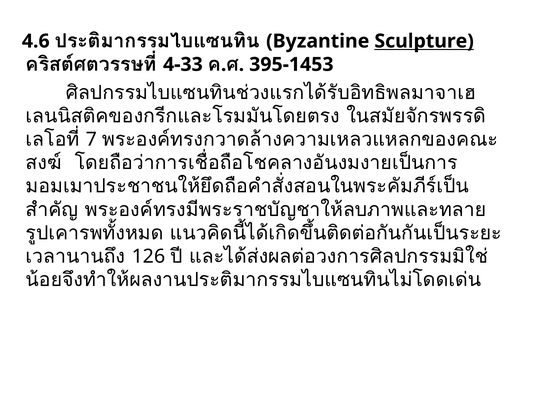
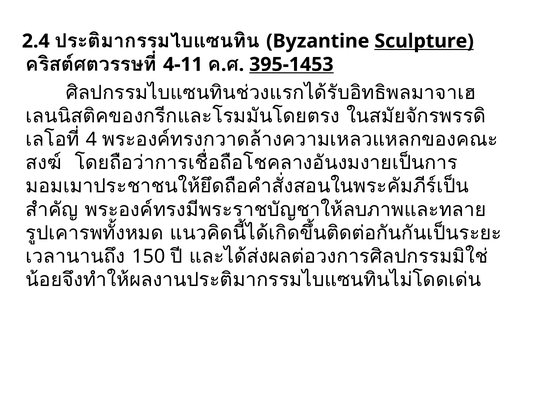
4.6: 4.6 -> 2.4 (36, 41)
4-33: 4-33 -> 4-11 (183, 64)
395-1453 underline: none -> present (291, 64)
7: 7 -> 4 (92, 139)
126: 126 -> 150 (148, 256)
